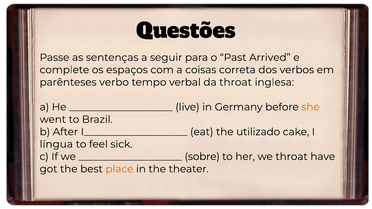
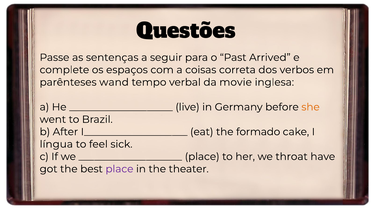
verbo: verbo -> wand (114, 82)
da throat: throat -> movie (236, 82)
utilizado: utilizado -> formado (258, 132)
sobre: sobre -> place (202, 157)
place colour: orange -> purple (119, 169)
